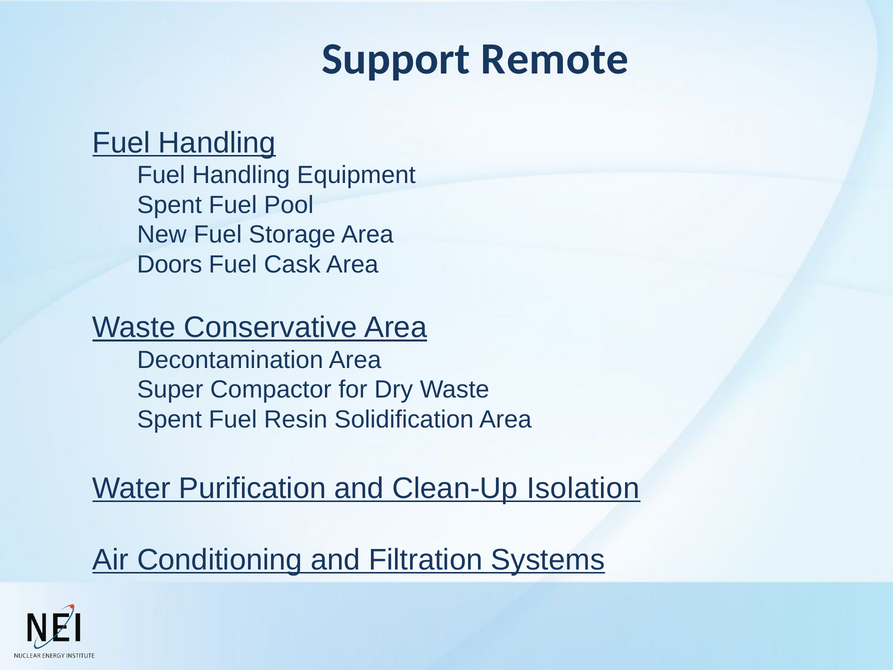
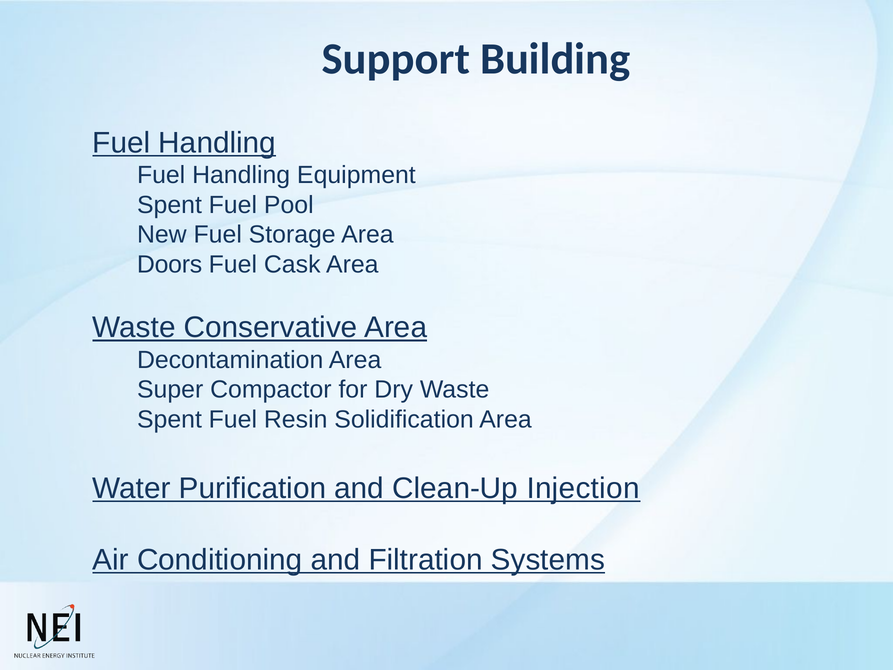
Remote: Remote -> Building (555, 59)
Isolation: Isolation -> Injection (583, 488)
